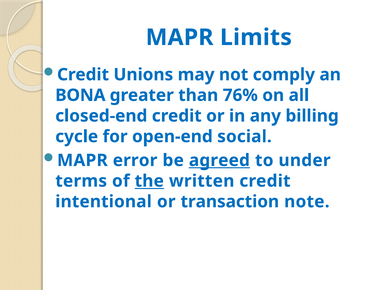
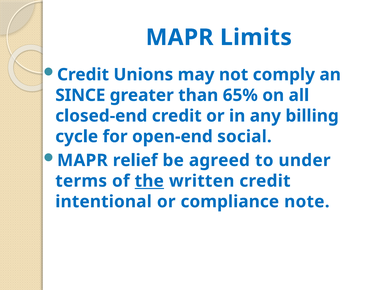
BONA: BONA -> SINCE (80, 95)
76%: 76% -> 65% (240, 95)
error: error -> relief (135, 160)
agreed underline: present -> none (219, 160)
transaction: transaction -> compliance (230, 201)
